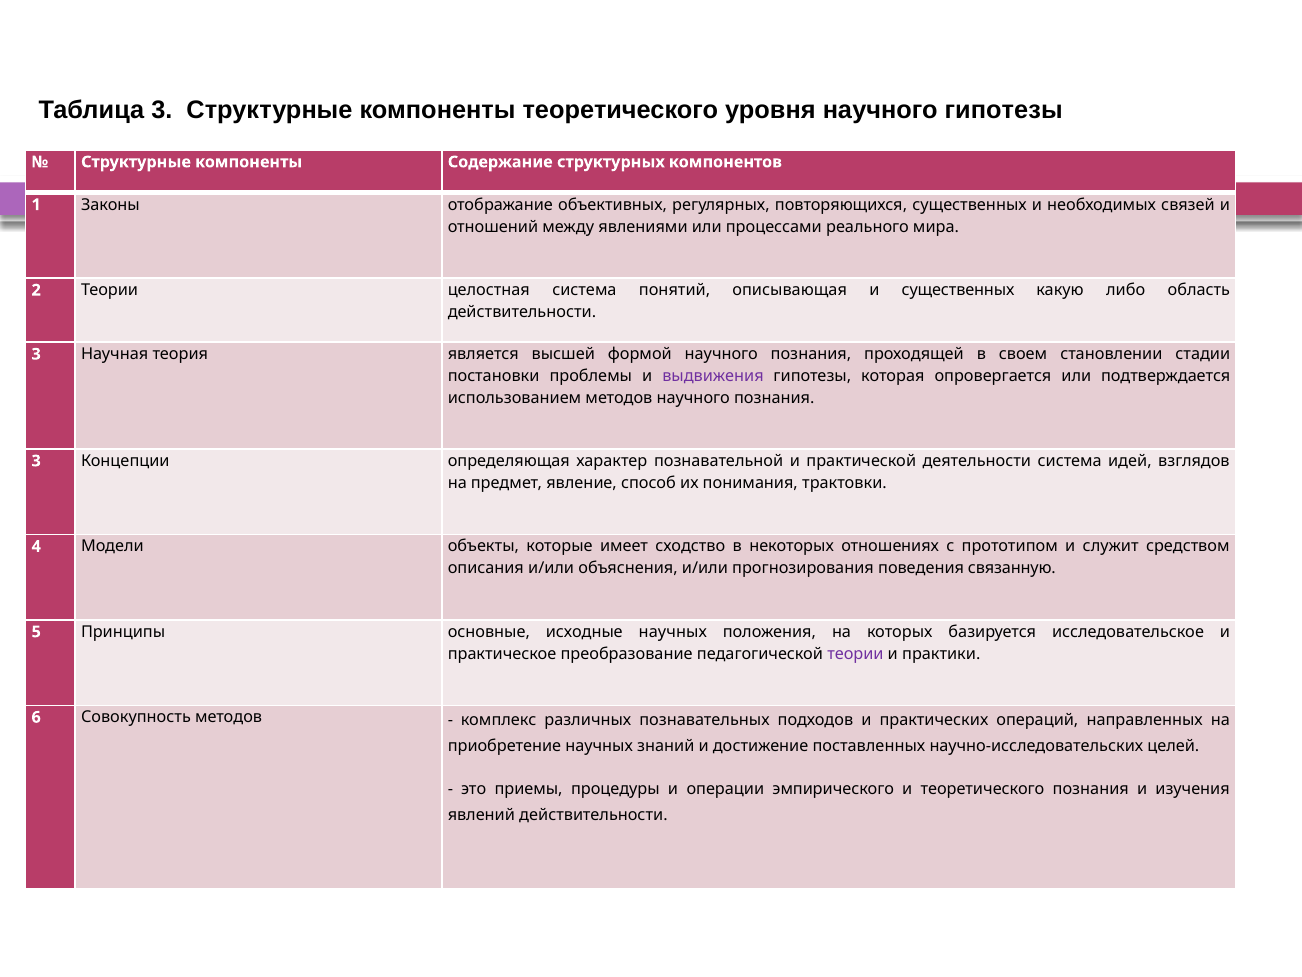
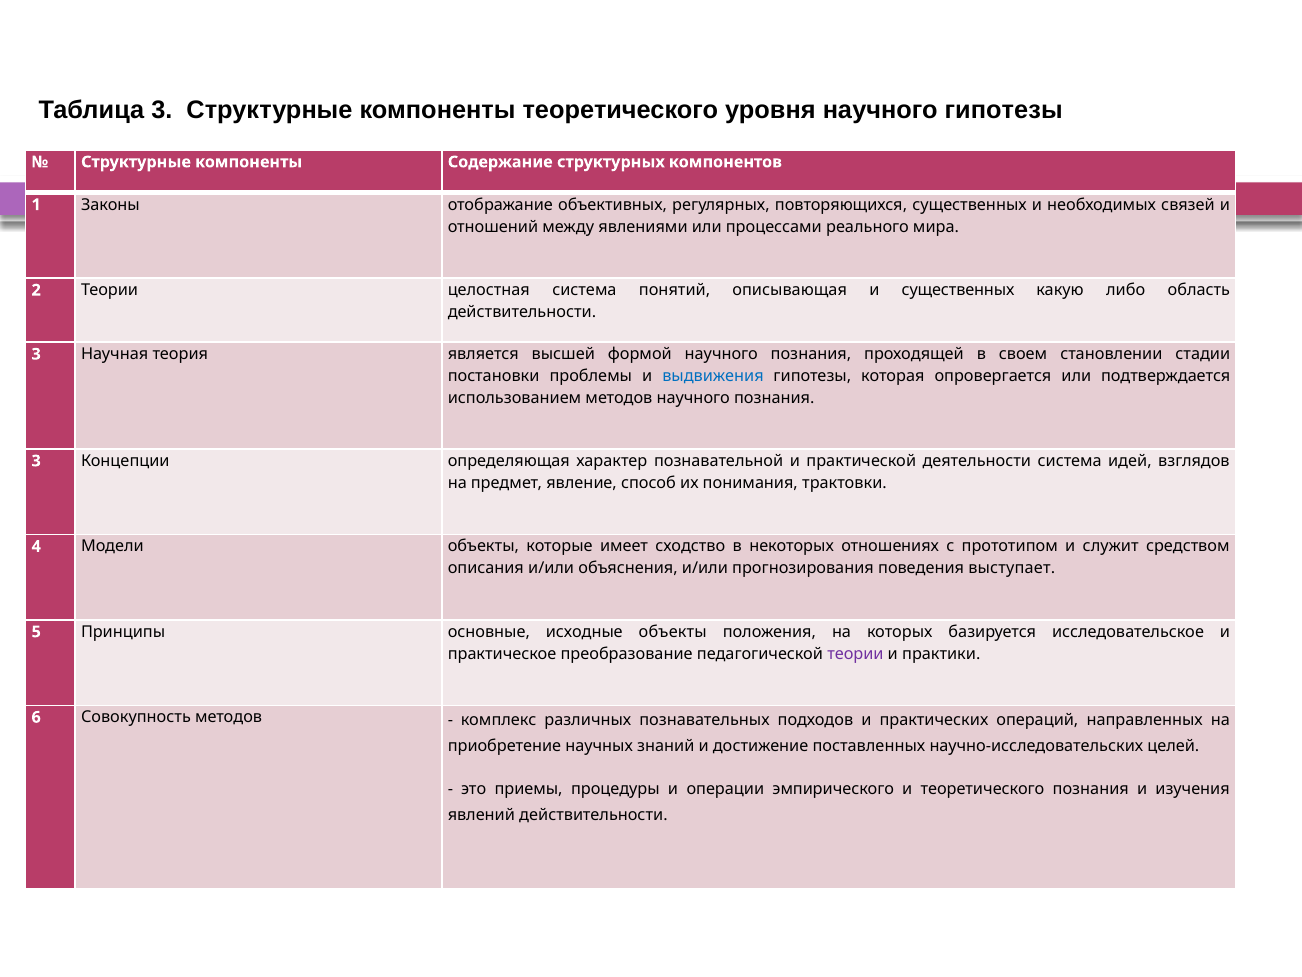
выдвижения colour: purple -> blue (713, 376)
связанную: связанную -> выступает (1012, 568)
исходные научных: научных -> объекты (673, 632)
